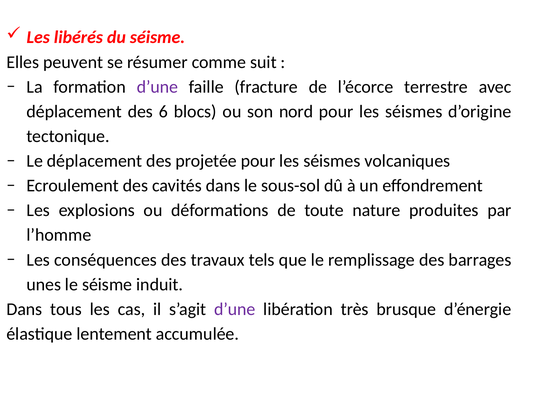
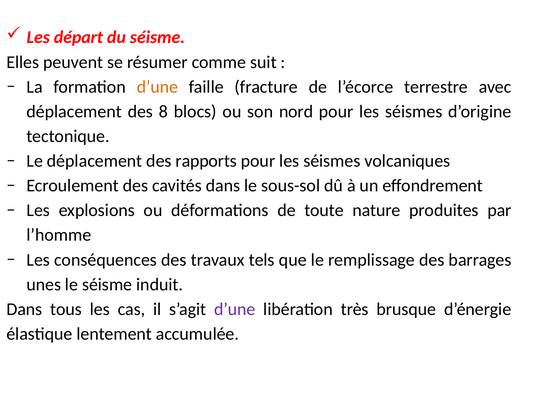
libérés: libérés -> départ (78, 37)
d’une colour: purple -> orange (157, 87)
6: 6 -> 8 (163, 111)
projetée: projetée -> rapports (206, 161)
